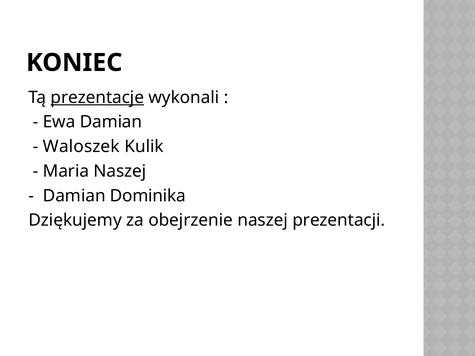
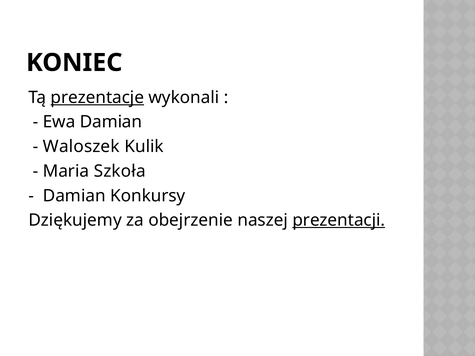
Maria Naszej: Naszej -> Szkoła (120, 171)
Dominika: Dominika -> Konkursy (148, 196)
prezentacji underline: none -> present (339, 220)
